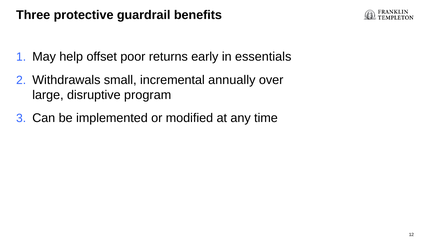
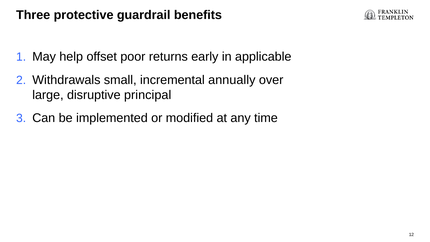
essentials: essentials -> applicable (263, 57)
program: program -> principal (148, 95)
